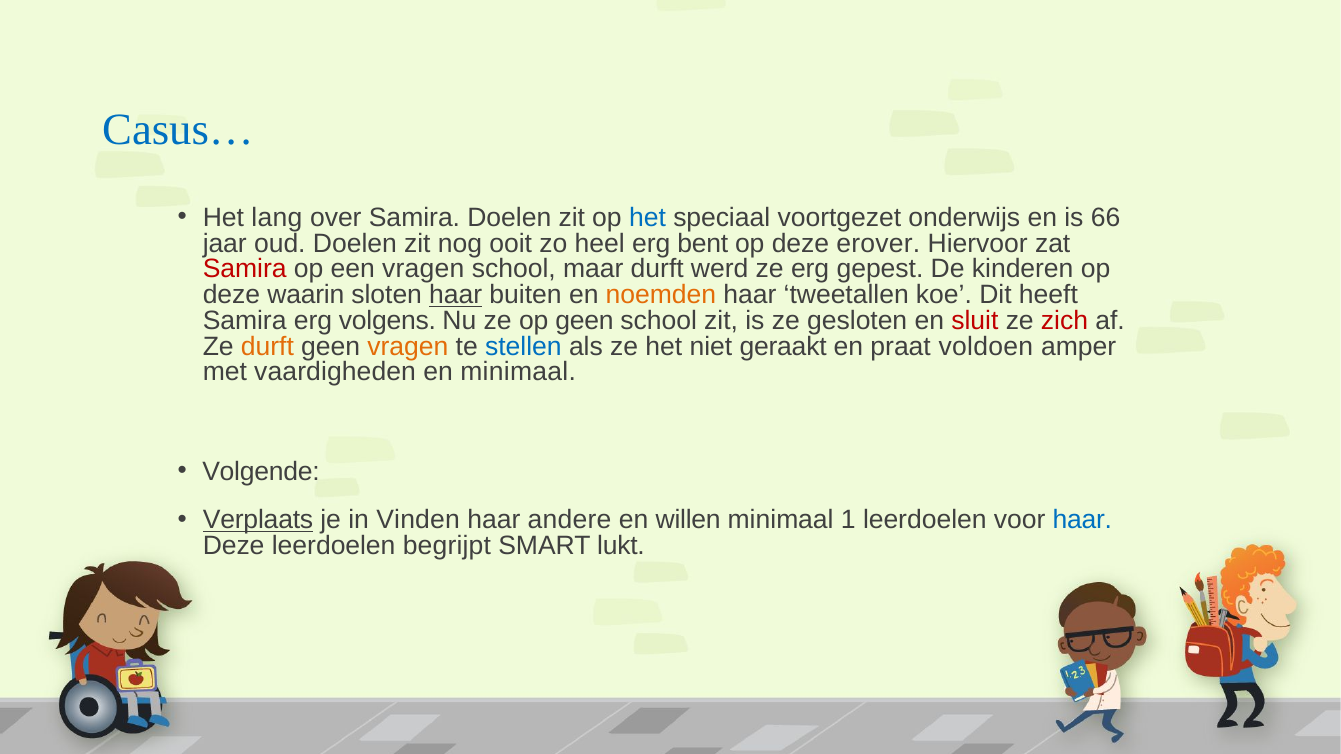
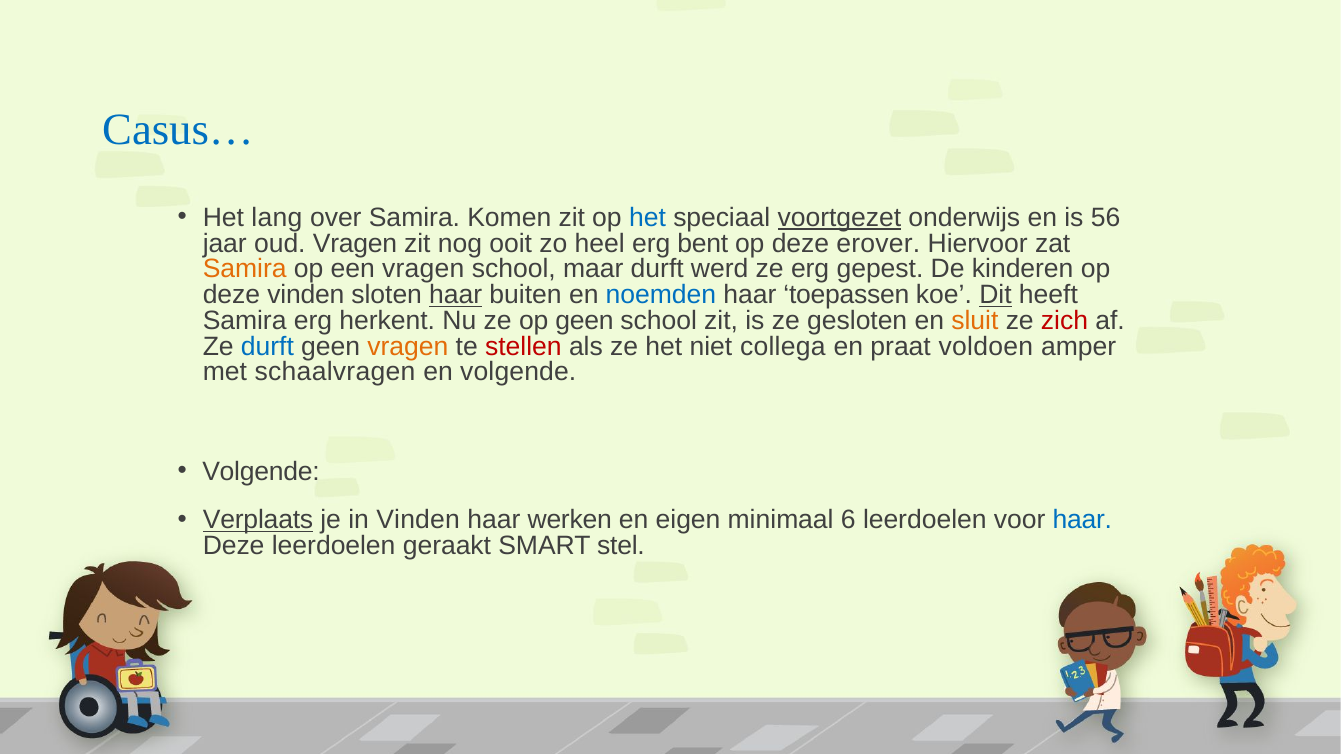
Samira Doelen: Doelen -> Komen (509, 218)
voortgezet underline: none -> present (839, 218)
66: 66 -> 56 (1106, 218)
oud Doelen: Doelen -> Vragen (355, 243)
Samira colour: red -> orange (245, 269)
deze waarin: waarin -> vinden (306, 295)
noemden colour: orange -> blue (661, 295)
tweetallen: tweetallen -> toepassen (846, 295)
Dit underline: none -> present (995, 295)
volgens: volgens -> herkent (387, 321)
sluit colour: red -> orange (975, 321)
durft colour: orange -> blue (267, 347)
stellen colour: blue -> red (523, 347)
geraakt: geraakt -> collega (783, 347)
vaardigheden: vaardigheden -> schaalvragen (335, 372)
en minimaal: minimaal -> volgende (518, 372)
andere: andere -> werken (570, 520)
willen: willen -> eigen (688, 520)
1: 1 -> 6 (848, 520)
begrijpt: begrijpt -> geraakt (447, 546)
lukt: lukt -> stel (621, 546)
